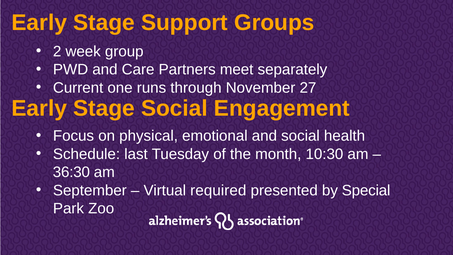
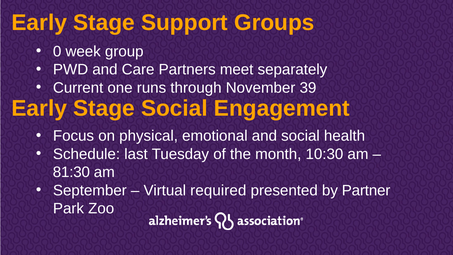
2: 2 -> 0 (57, 51)
27: 27 -> 39 (308, 88)
36:30: 36:30 -> 81:30 (71, 172)
Special: Special -> Partner (366, 190)
